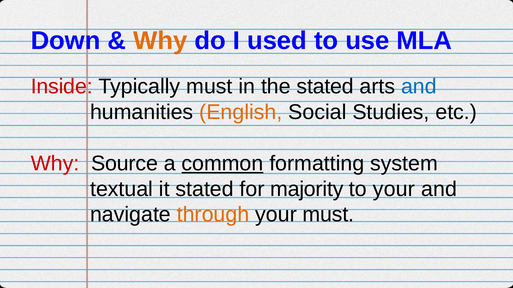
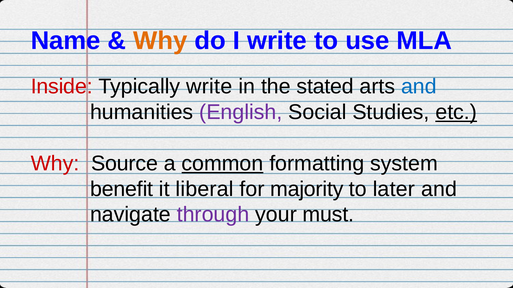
Down: Down -> Name (66, 41)
I used: used -> write (277, 41)
Typically must: must -> write (209, 87)
English colour: orange -> purple (241, 112)
etc underline: none -> present (456, 112)
textual: textual -> benefit (122, 189)
it stated: stated -> liberal (205, 189)
to your: your -> later (394, 189)
through colour: orange -> purple (213, 215)
